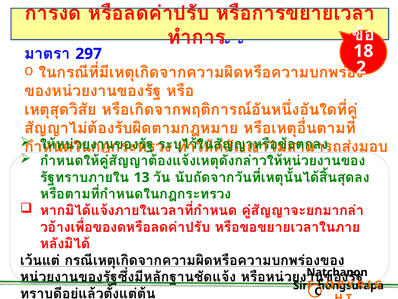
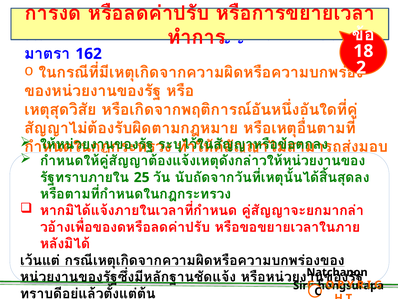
297: 297 -> 162 (89, 54)
13: 13 -> 25 (142, 177)
